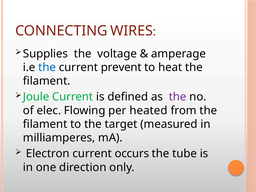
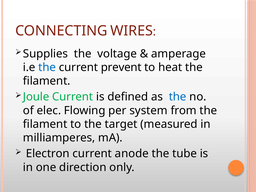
the colour: purple -> blue (178, 97)
heated: heated -> system (149, 110)
occurs: occurs -> anode (132, 154)
